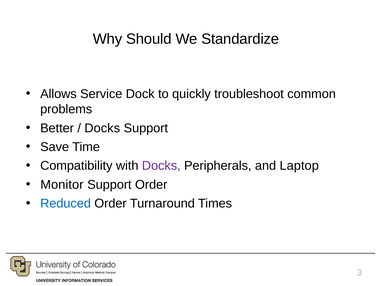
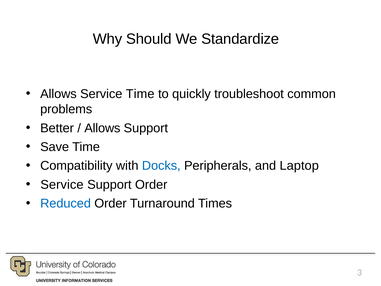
Service Dock: Dock -> Time (140, 94)
Docks: Docks -> Allows (102, 128)
Docks colour: purple -> blue (161, 166)
Monitor: Monitor -> Service (62, 184)
